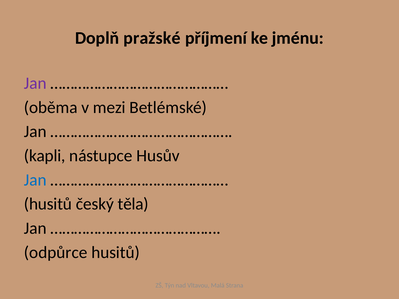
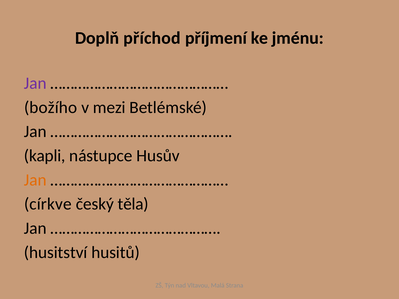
pražské: pražské -> příchod (152, 38)
oběma: oběma -> božího (51, 108)
Jan colour: blue -> orange (35, 180)
husitů: husitů -> církve (48, 204)
odpůrce: odpůrce -> husitství (56, 253)
